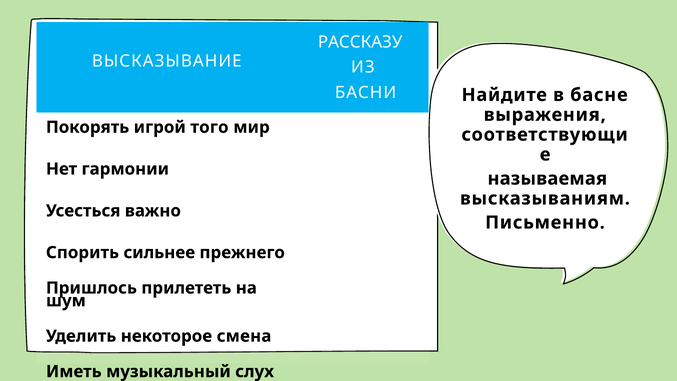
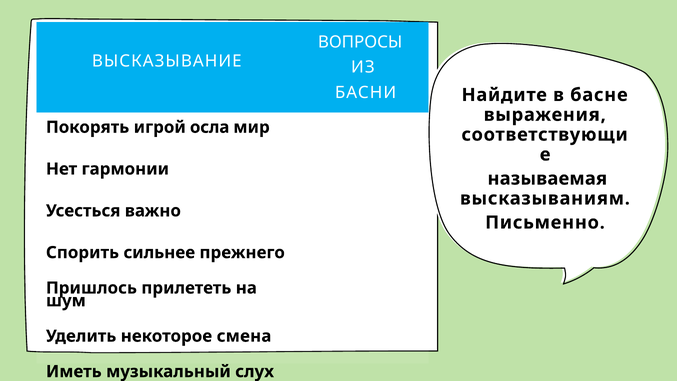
РАССКАЗУ: РАССКАЗУ -> ВОПРОСЫ (360, 42)
того: того -> осла (210, 127)
